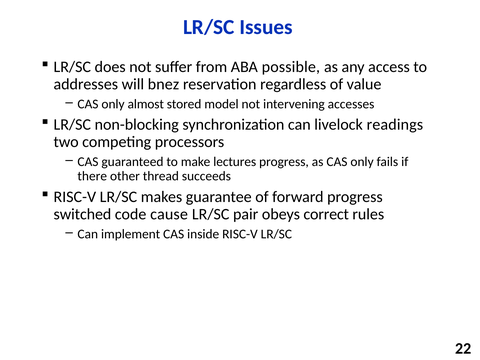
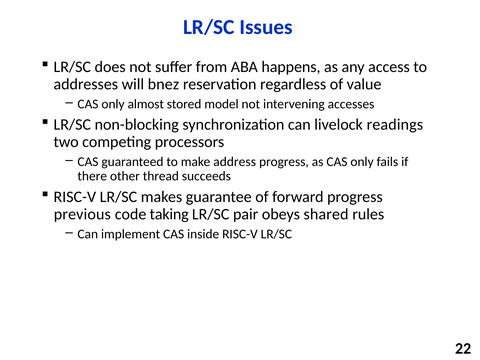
possible: possible -> happens (291, 67)
lectures: lectures -> address (235, 162)
switched: switched -> previous (82, 214)
cause: cause -> taking (169, 214)
correct: correct -> shared (326, 214)
